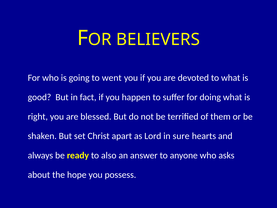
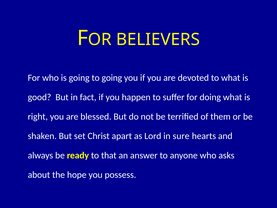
to went: went -> going (112, 78)
to also: also -> that (109, 155)
